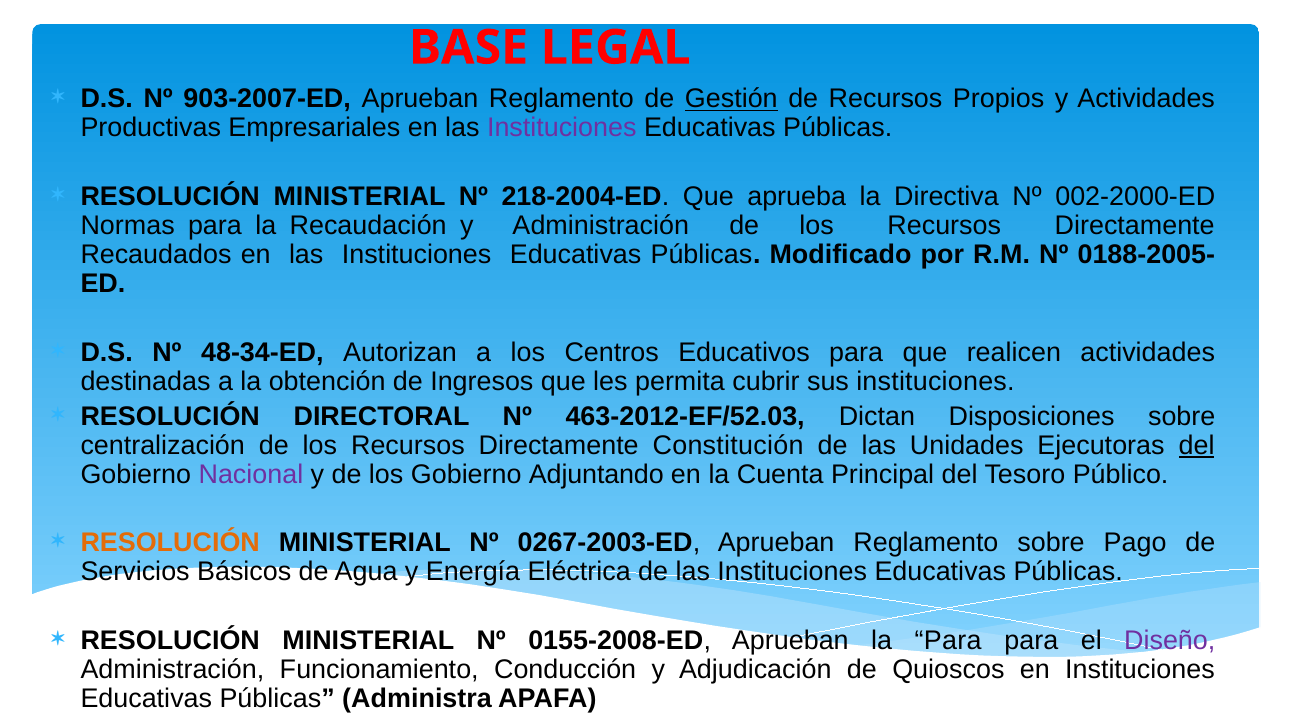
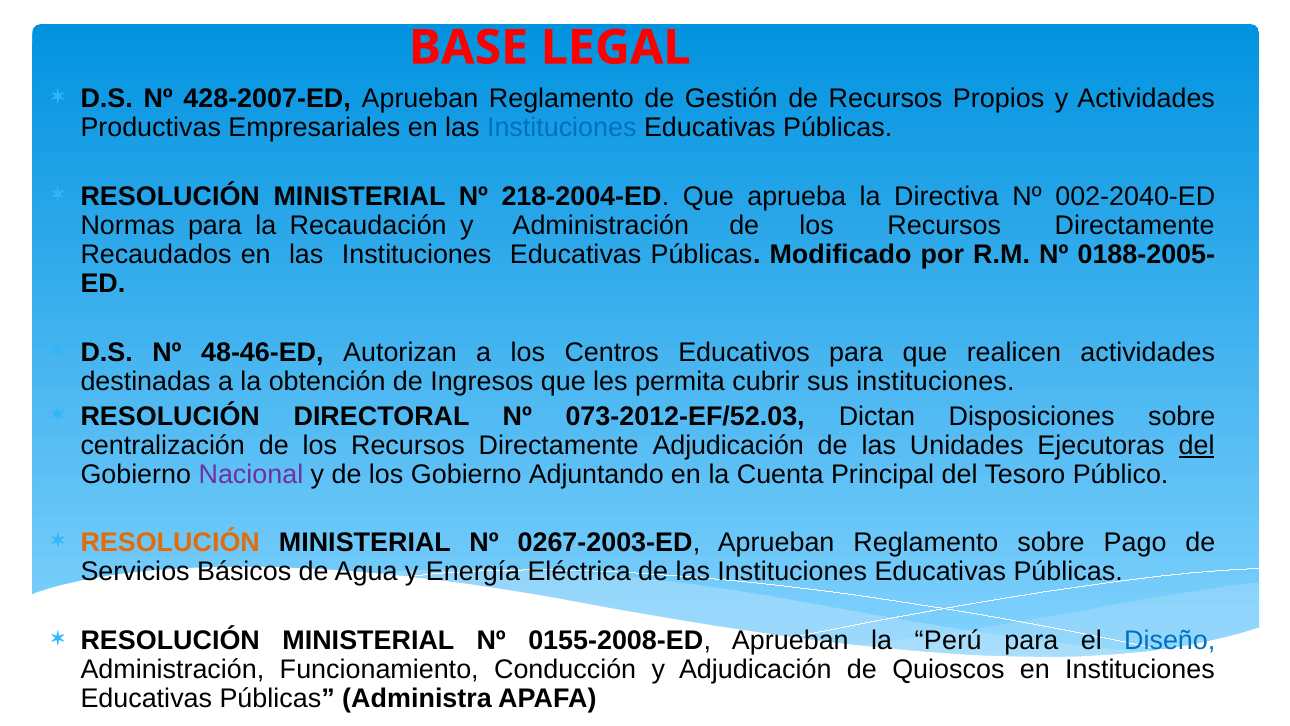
903-2007-ED: 903-2007-ED -> 428-2007-ED (267, 99)
Gestión underline: present -> none (731, 99)
Instituciones colour: purple -> blue (562, 128)
002-2000-ED: 002-2000-ED -> 002-2040-ED (1135, 197)
48-34-ED: 48-34-ED -> 48-46-ED (262, 352)
463-2012-EF/52.03: 463-2012-EF/52.03 -> 073-2012-EF/52.03 (685, 416)
Directamente Constitución: Constitución -> Adjudicación (728, 445)
la Para: Para -> Perú (948, 641)
Diseño colour: purple -> blue (1170, 641)
